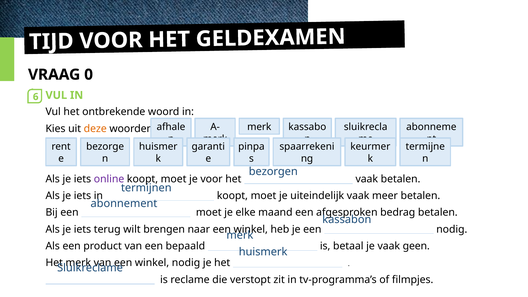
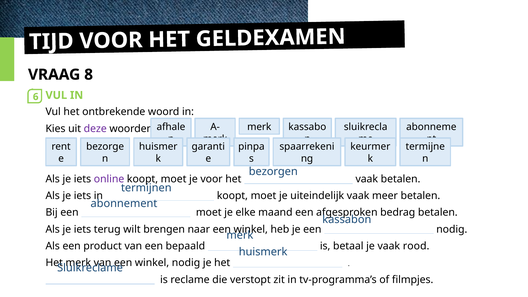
0: 0 -> 8 (89, 75)
deze colour: orange -> purple (95, 129)
geen: geen -> rood (416, 246)
